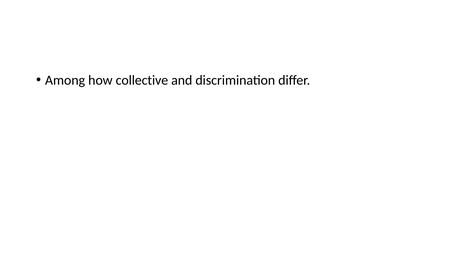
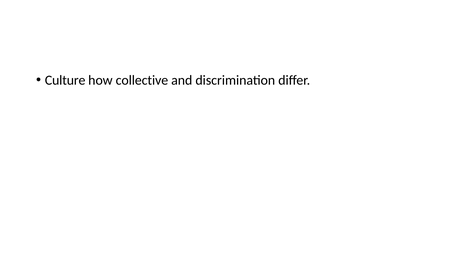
Among: Among -> Culture (65, 80)
